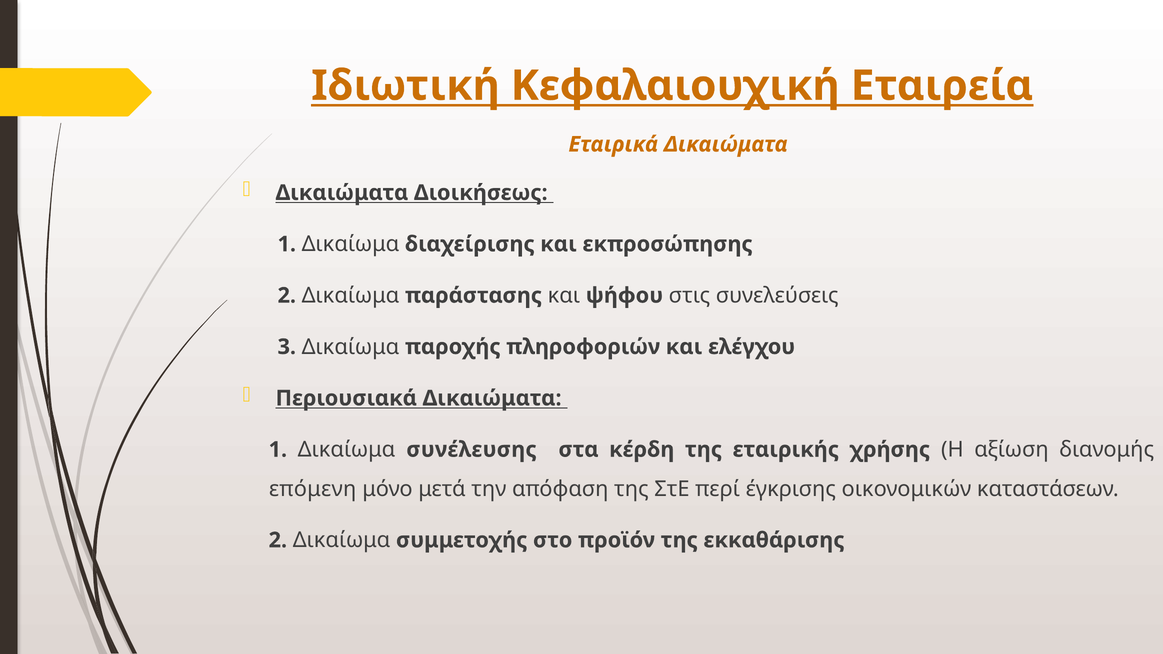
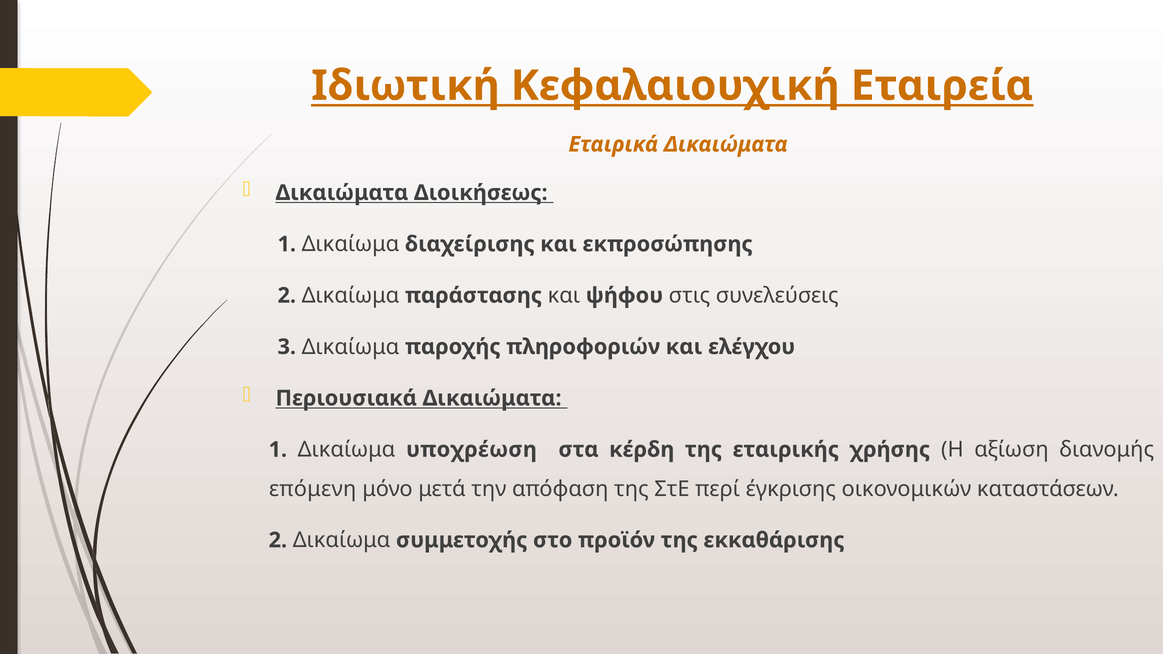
συνέλευσης: συνέλευσης -> υποχρέωση (471, 450)
